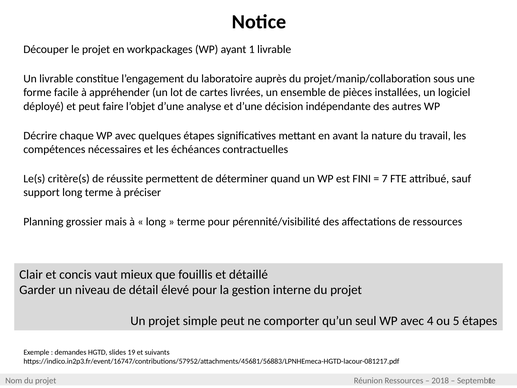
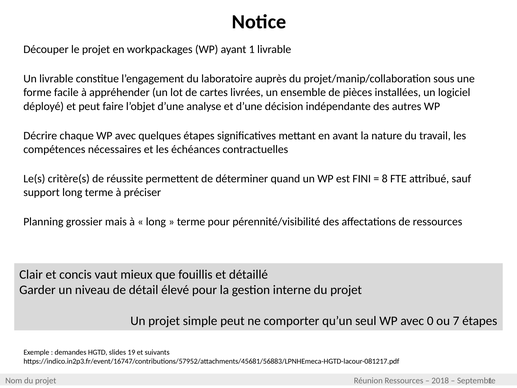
7: 7 -> 8 (385, 179)
4: 4 -> 0 (430, 321)
5: 5 -> 7 (456, 321)
